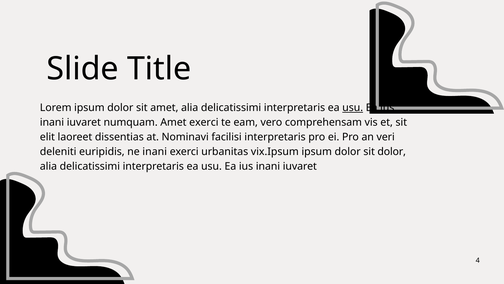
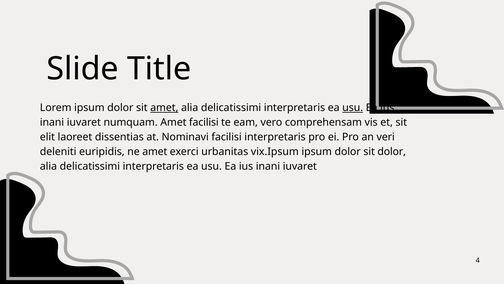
amet underline: none -> present (164, 108)
Amet exerci: exerci -> facilisi (204, 122)
ne inani: inani -> amet (155, 152)
